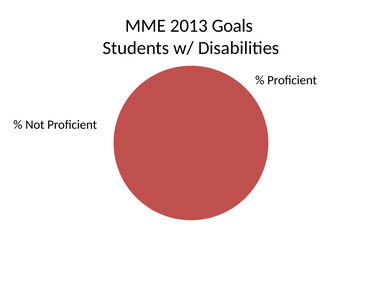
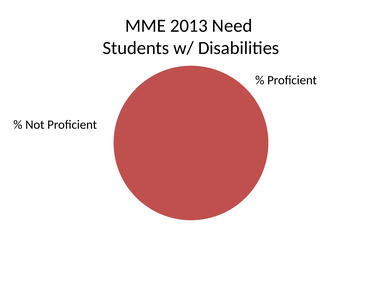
Goals: Goals -> Need (232, 26)
